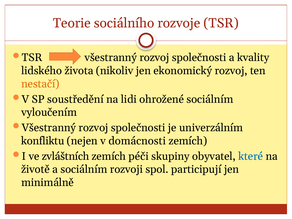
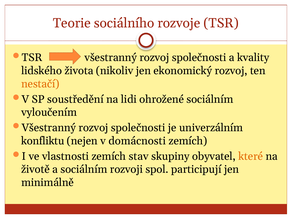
zvláštních: zvláštních -> vlastnosti (65, 156)
péči: péči -> stav (139, 156)
které colour: blue -> orange (251, 156)
